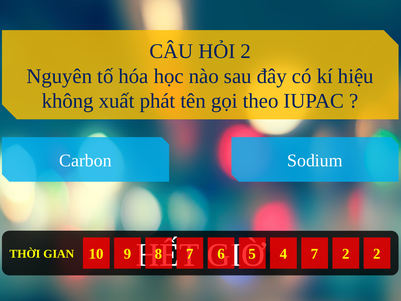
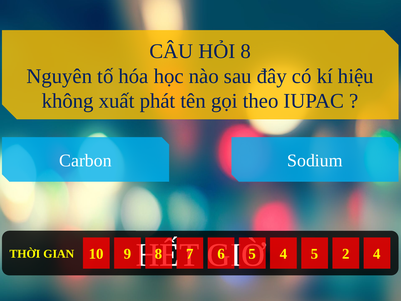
HỎI 2: 2 -> 8 (246, 51)
4 7: 7 -> 5 (315, 254)
2 2: 2 -> 4 (377, 254)
